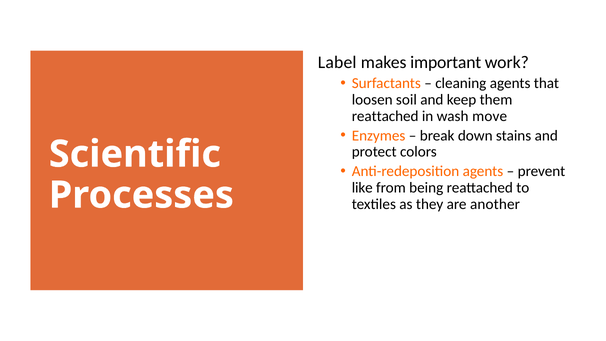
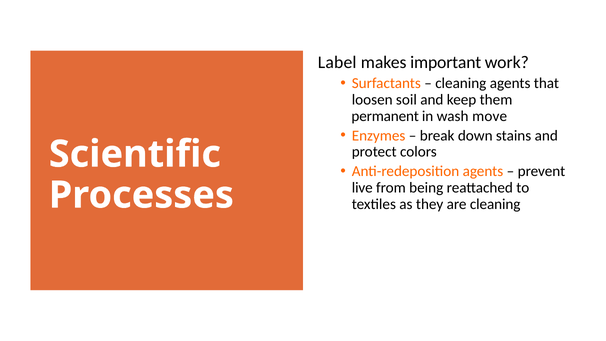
reattached: reattached -> permanent (385, 116)
like: like -> live (362, 188)
are another: another -> cleaning (495, 204)
